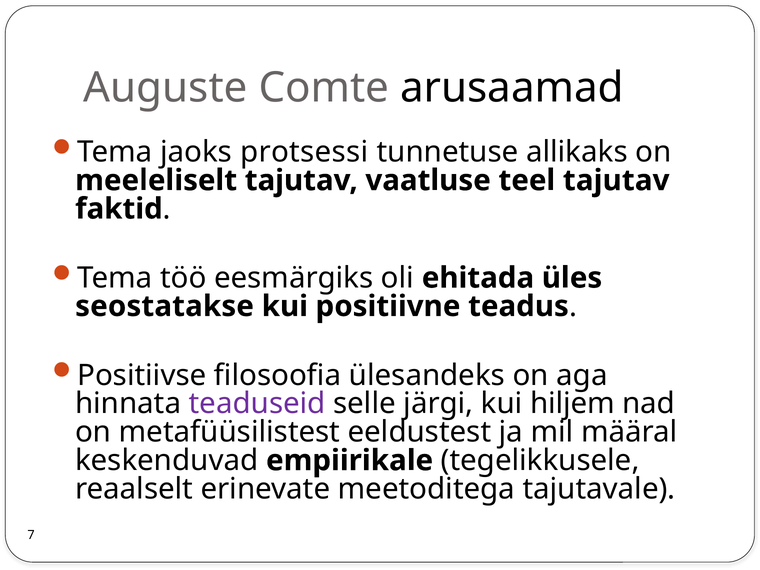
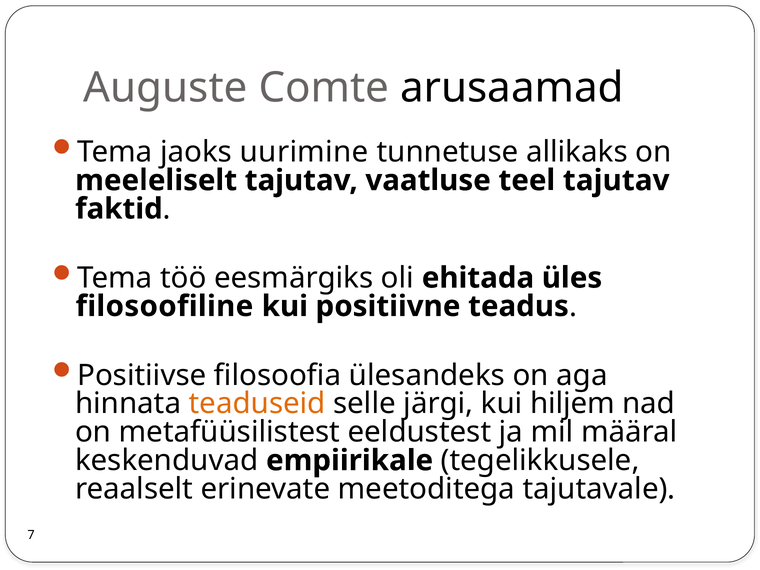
protsessi: protsessi -> uurimine (304, 152)
seostatakse: seostatakse -> filosoofiline (164, 306)
teaduseid colour: purple -> orange (257, 404)
